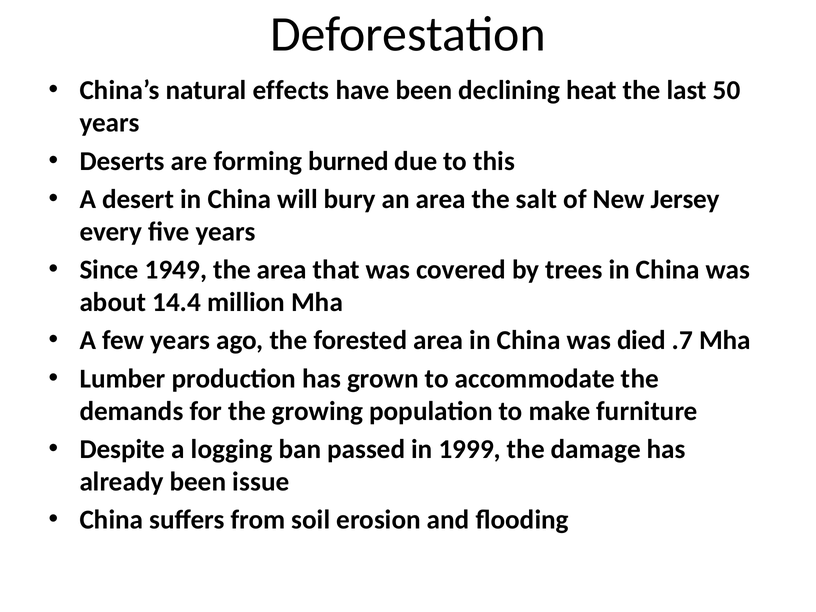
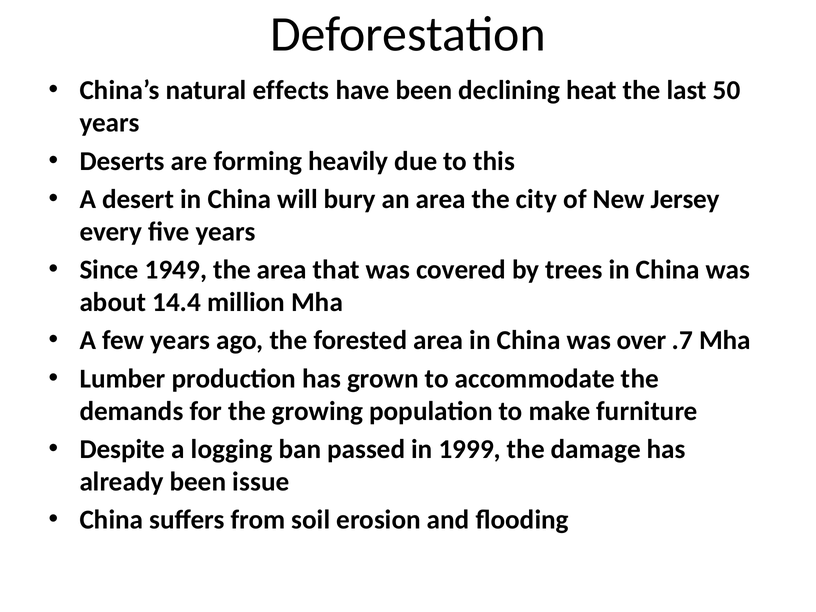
burned: burned -> heavily (348, 161)
salt: salt -> city (536, 199)
died: died -> over (642, 341)
